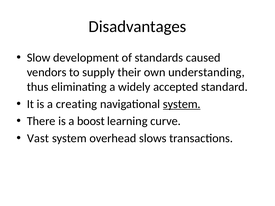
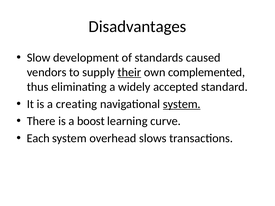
their underline: none -> present (129, 72)
understanding: understanding -> complemented (207, 72)
Vast: Vast -> Each (38, 138)
